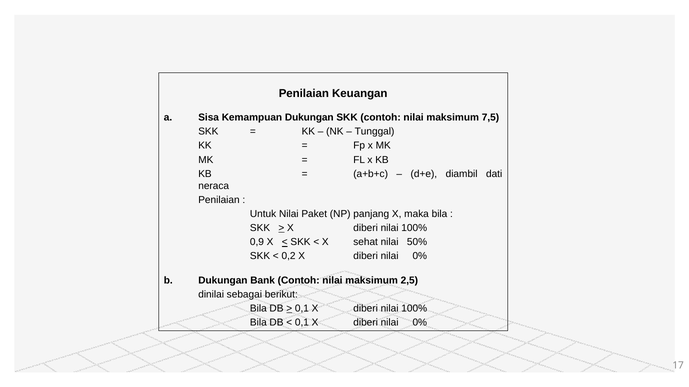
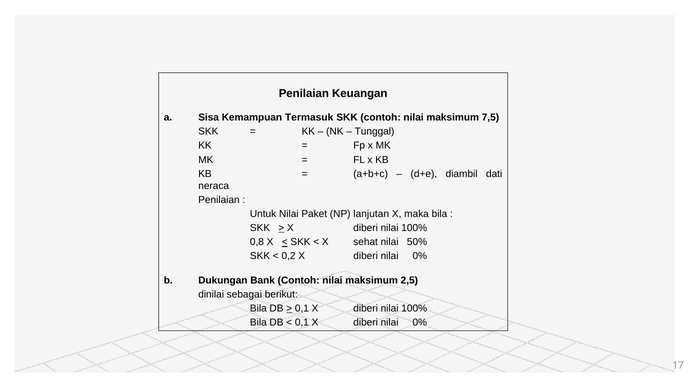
Kemampuan Dukungan: Dukungan -> Termasuk (309, 118)
panjang: panjang -> lanjutan (371, 214)
0,9: 0,9 -> 0,8 (257, 242)
